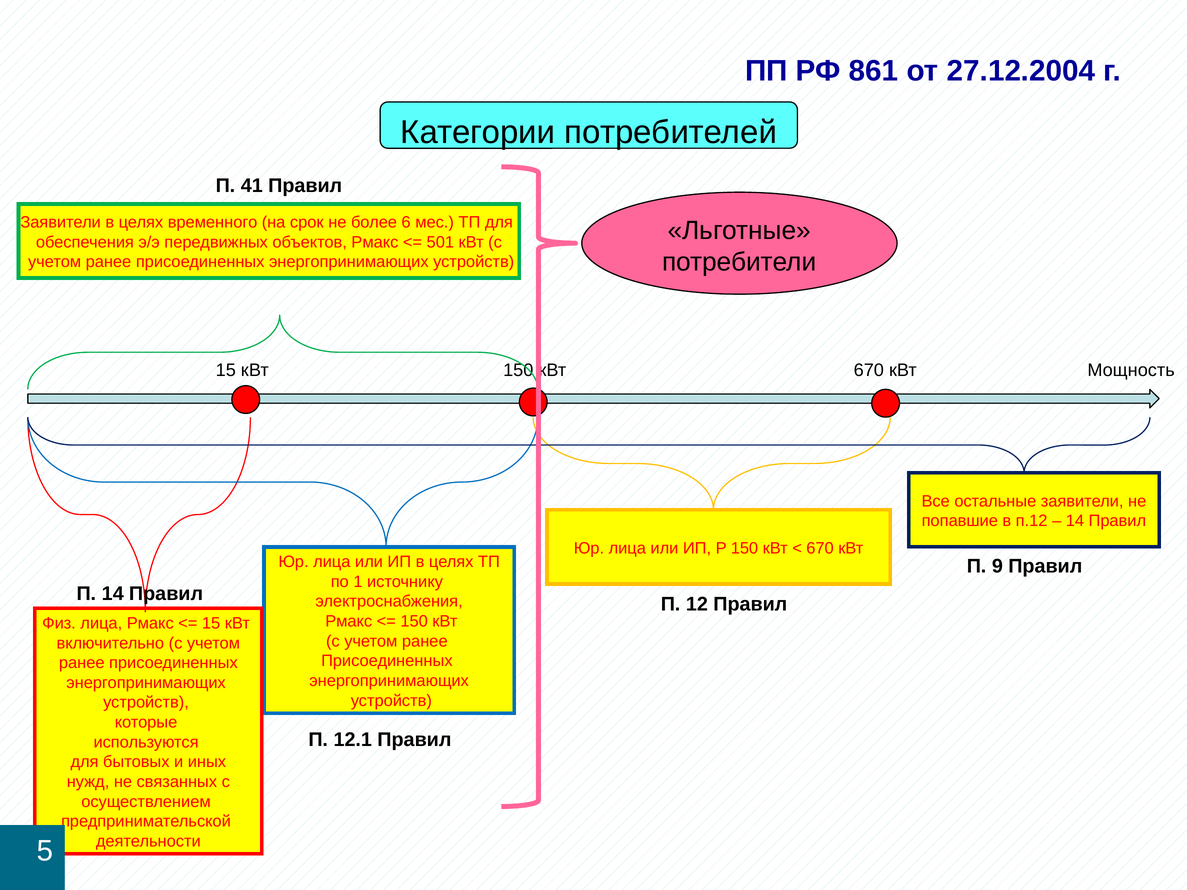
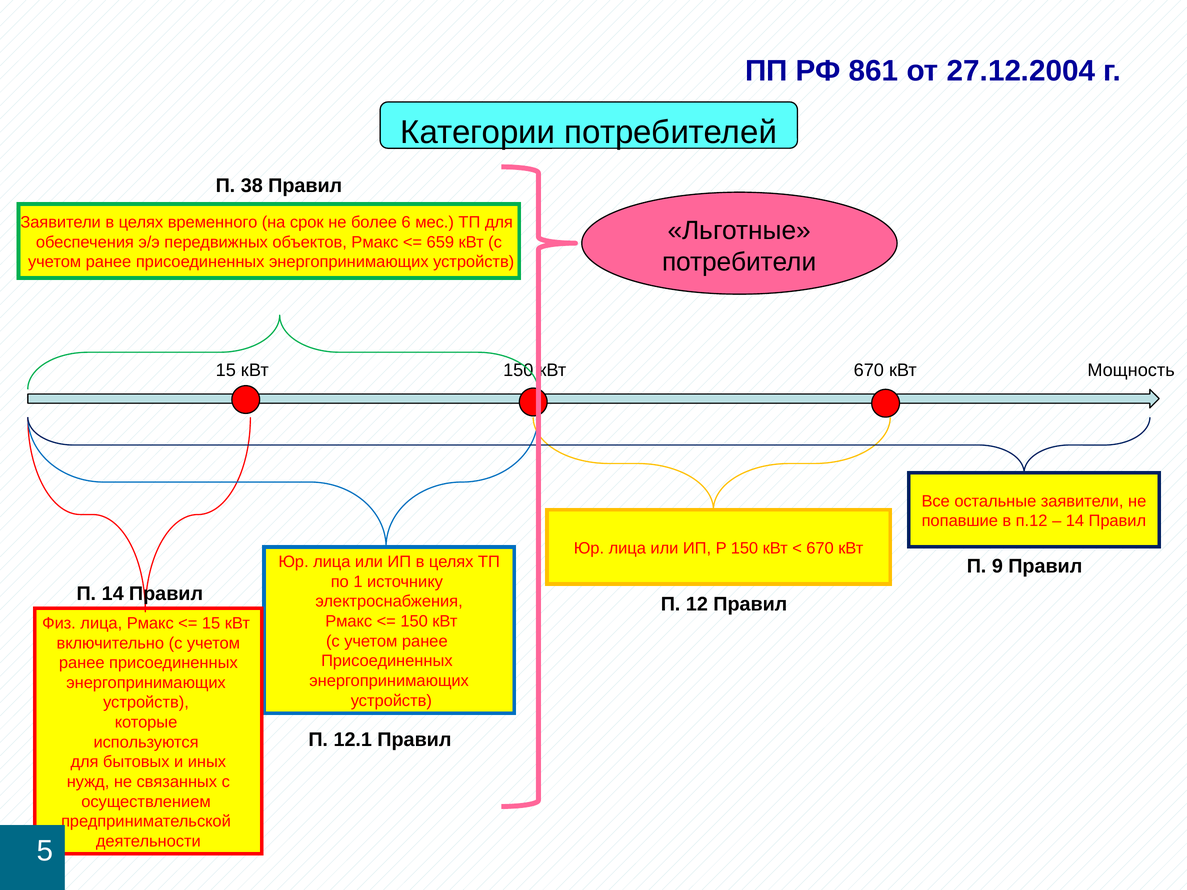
41: 41 -> 38 (252, 186)
501: 501 -> 659 (440, 242)
